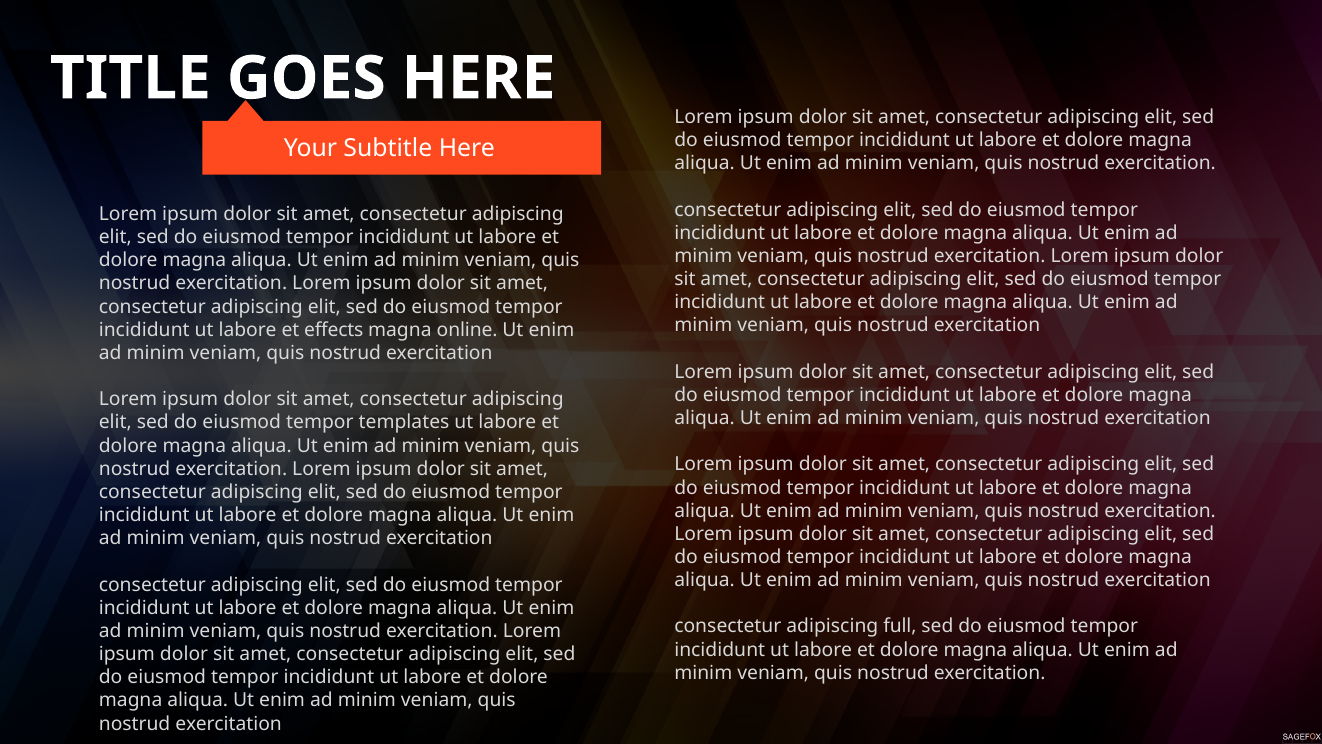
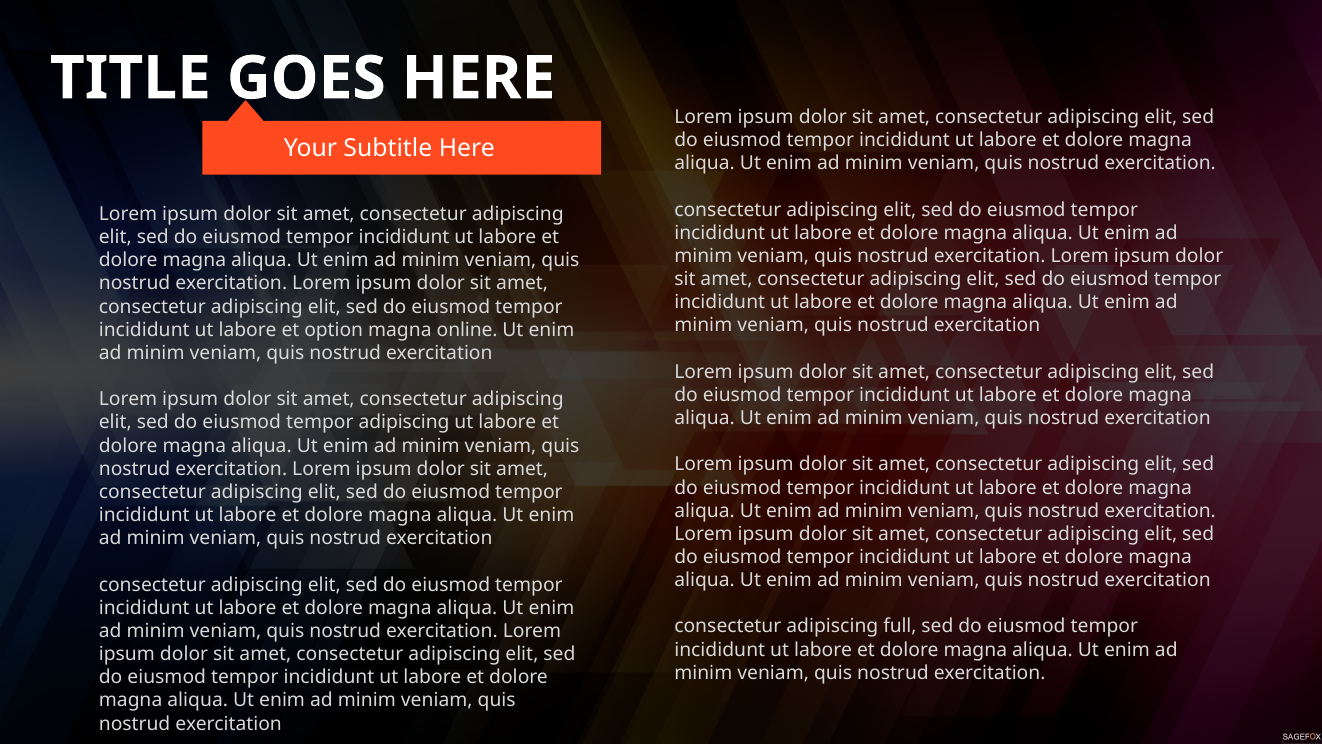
effects: effects -> option (334, 330)
tempor templates: templates -> adipiscing (404, 422)
